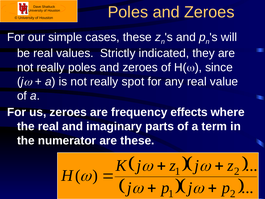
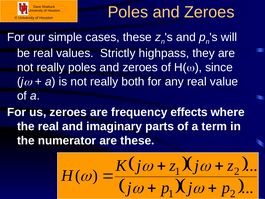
indicated: indicated -> highpass (164, 53)
spot: spot -> both (133, 81)
